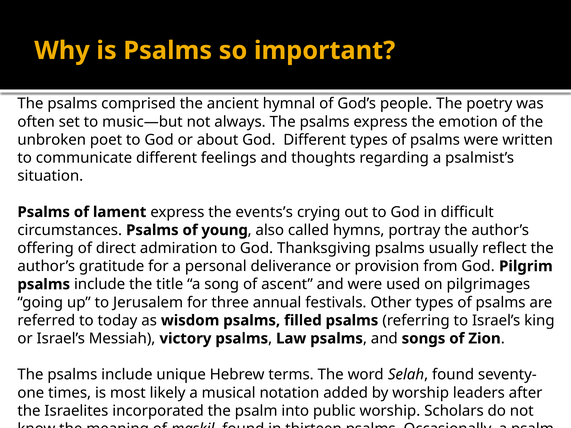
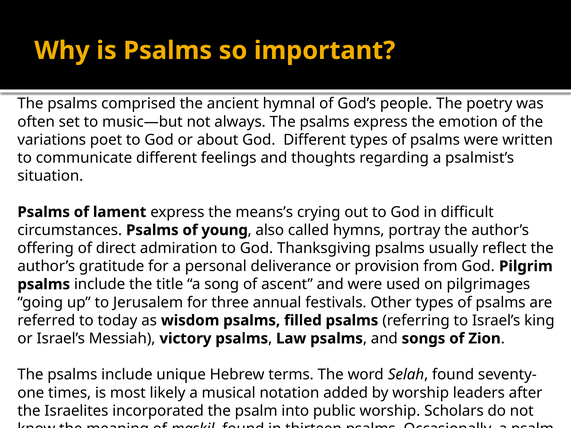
unbroken: unbroken -> variations (52, 140)
events’s: events’s -> means’s (264, 212)
